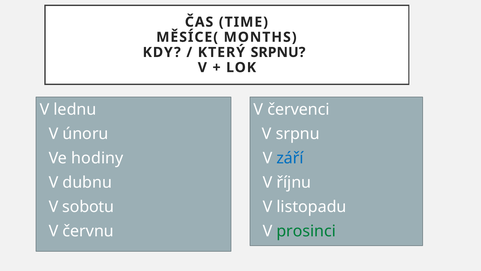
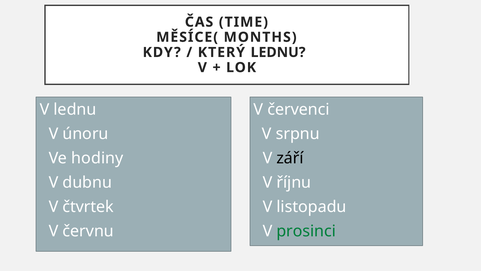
KTERÝ SRPNU: SRPNU -> LEDNU (278, 52)
září colour: blue -> black (290, 158)
sobotu: sobotu -> čtvrtek (88, 206)
